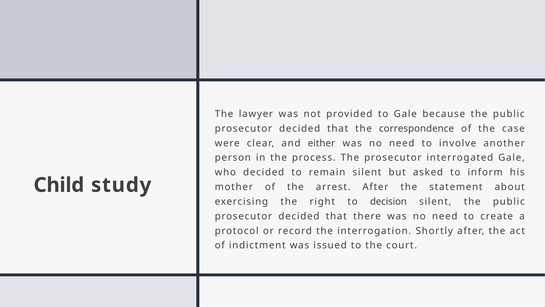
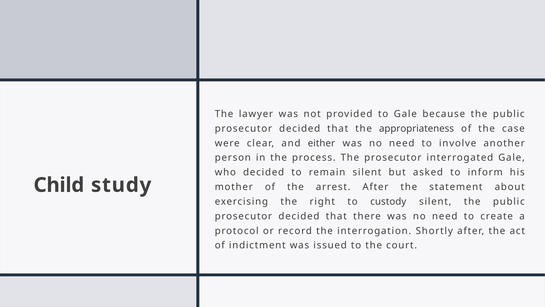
correspondence: correspondence -> appropriateness (417, 128)
decision: decision -> custody (388, 201)
